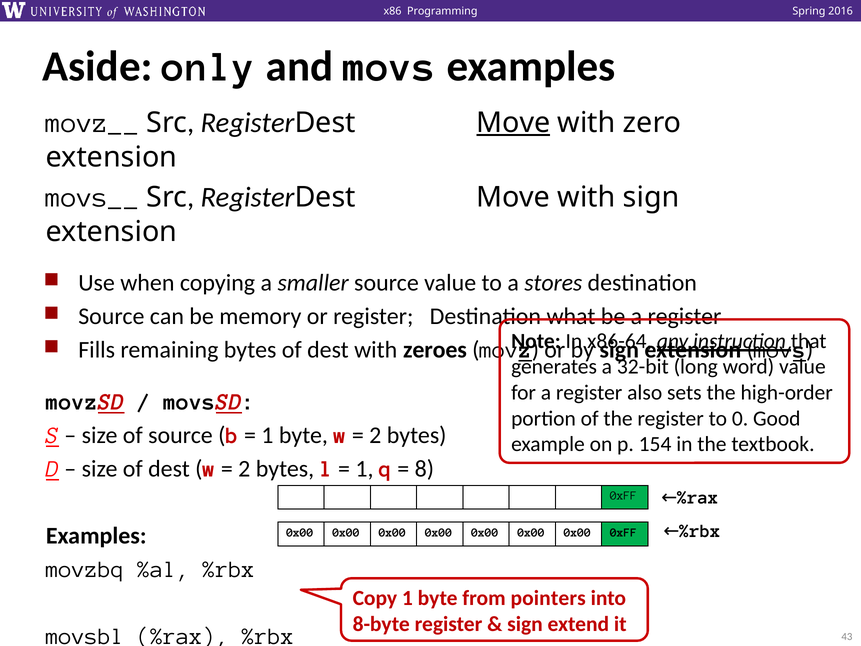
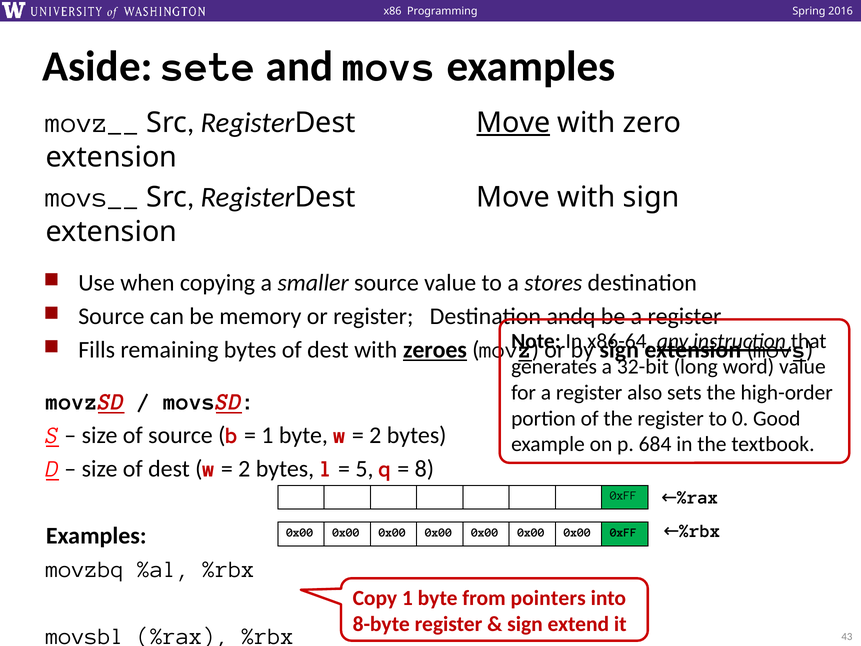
only: only -> sete (209, 66)
what: what -> andq (571, 316)
zeroes underline: none -> present (435, 350)
154: 154 -> 684 (655, 444)
1: 1 -> 5 (364, 469)
